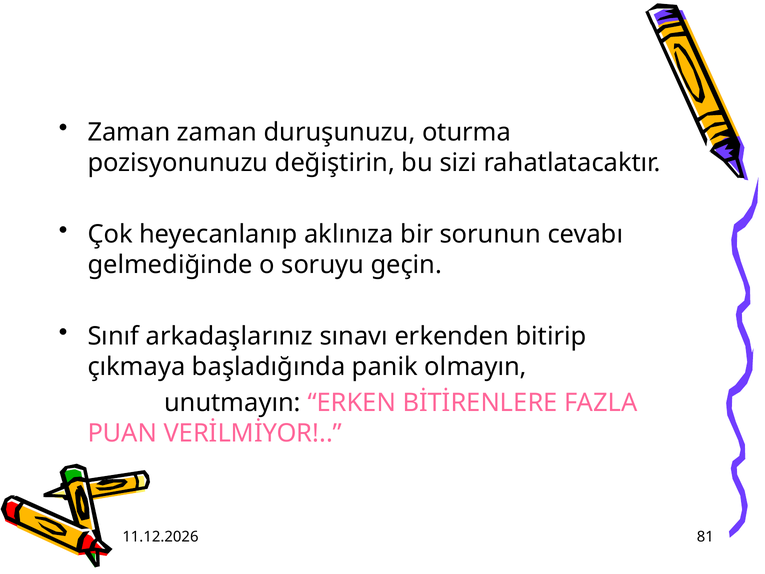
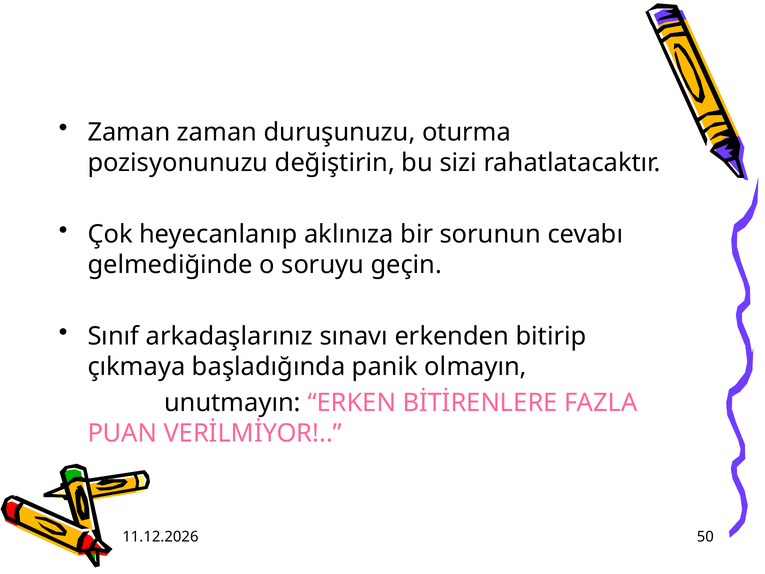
81: 81 -> 50 (705, 537)
